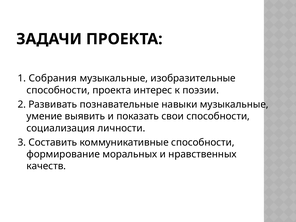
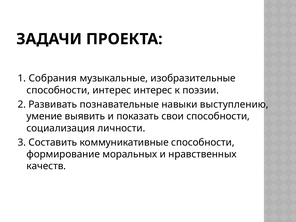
способности проекта: проекта -> интерес (112, 90)
навыки музыкальные: музыкальные -> выступлению (234, 104)
